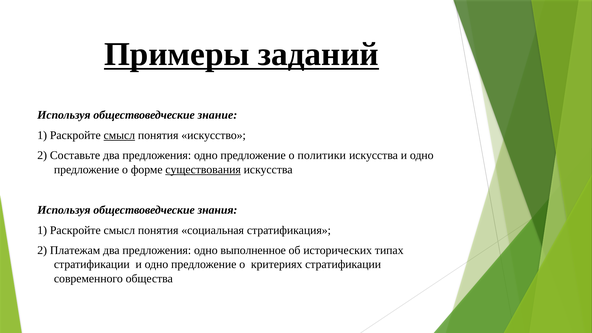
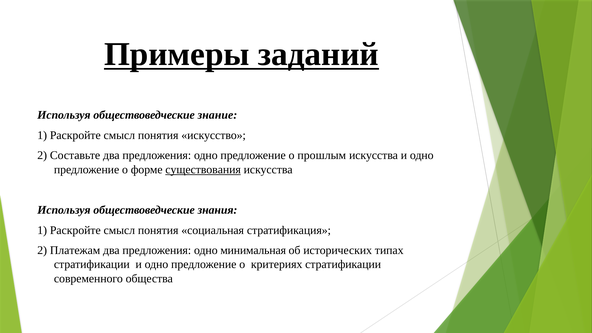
смысл underline: present -> none (119, 135)
политики: политики -> прошлым (322, 155)
выполненное: выполненное -> минимальная (253, 250)
